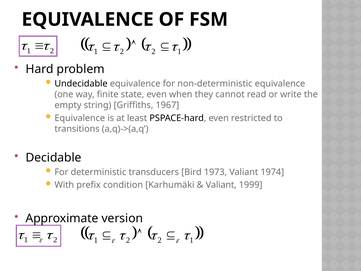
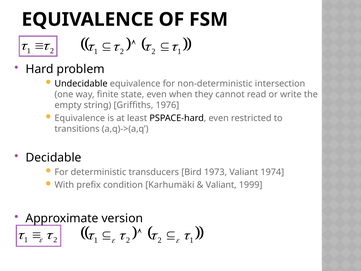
non-deterministic equivalence: equivalence -> intersection (280, 83)
1967: 1967 -> 1976 (167, 105)
